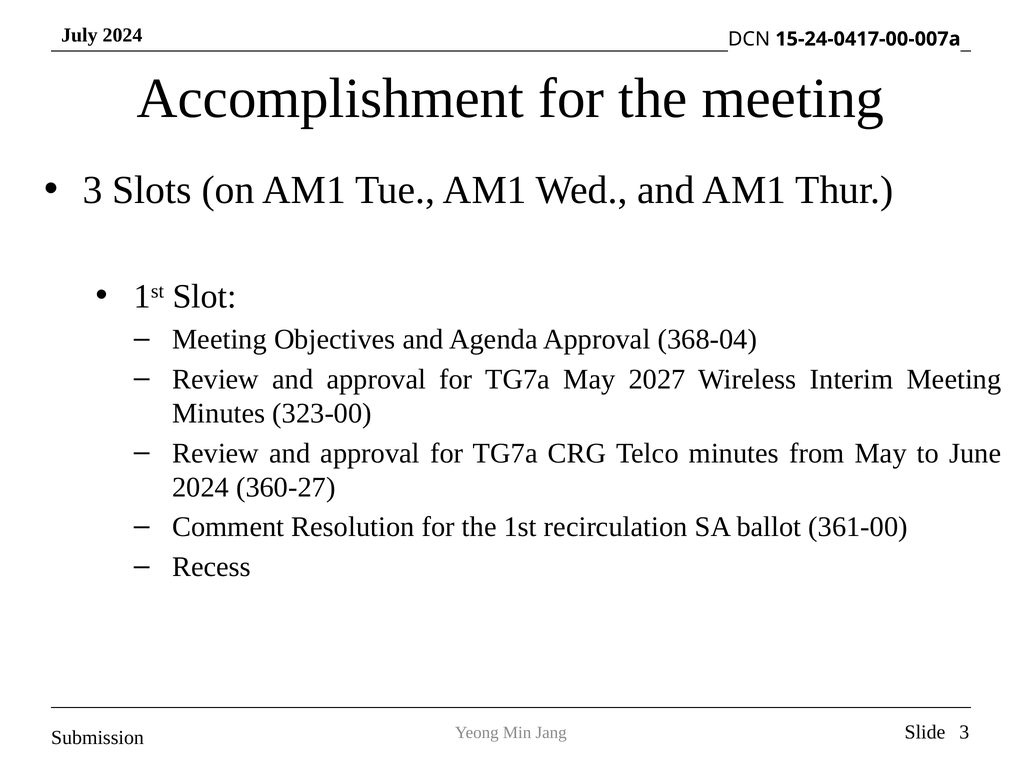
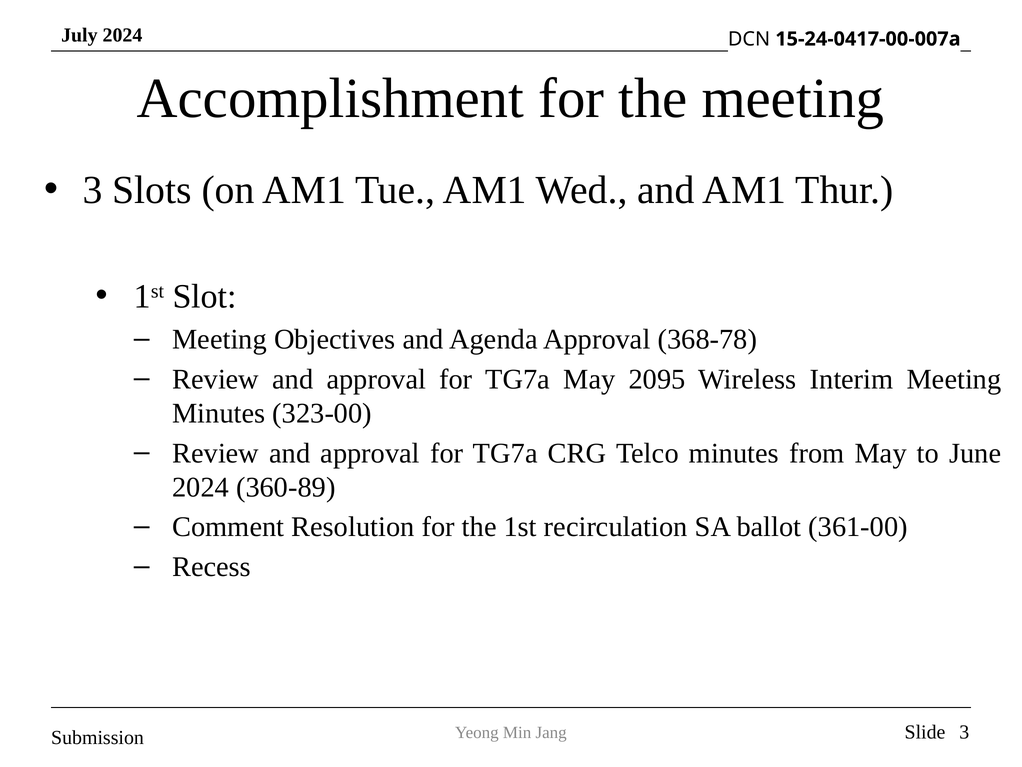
368-04: 368-04 -> 368-78 (707, 339)
2027: 2027 -> 2095 (657, 379)
360-27: 360-27 -> 360-89 (286, 487)
